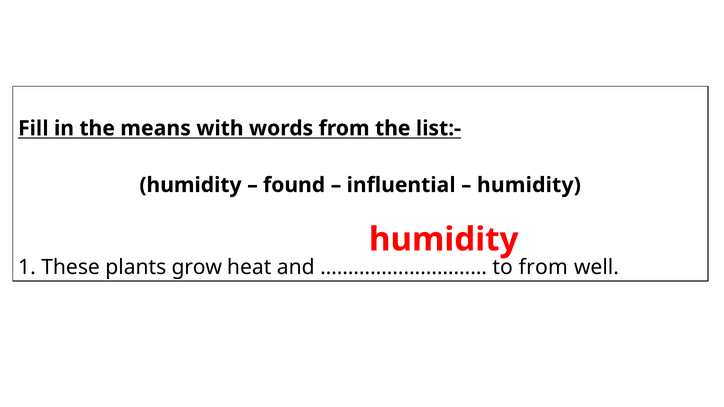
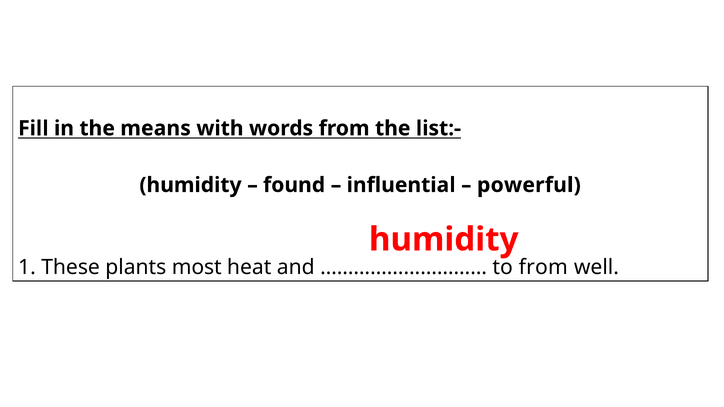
humidity: humidity -> powerful (529, 185)
grow: grow -> most (197, 267)
